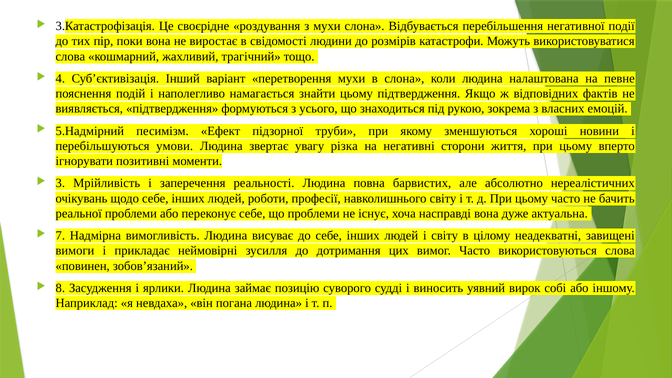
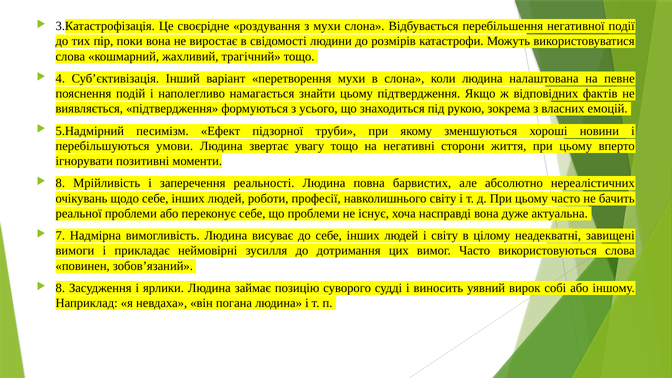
увагу різка: різка -> тощо (344, 146)
3: 3 -> 8 (60, 183)
